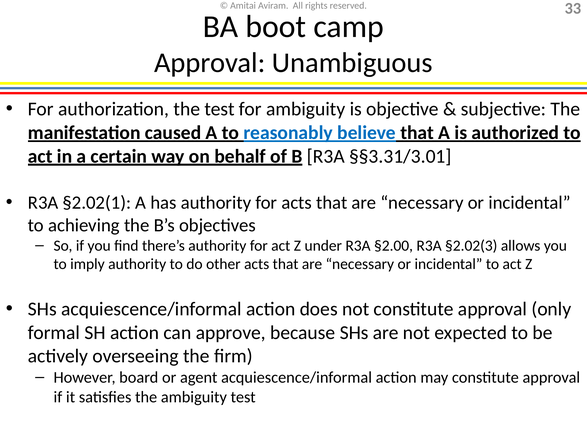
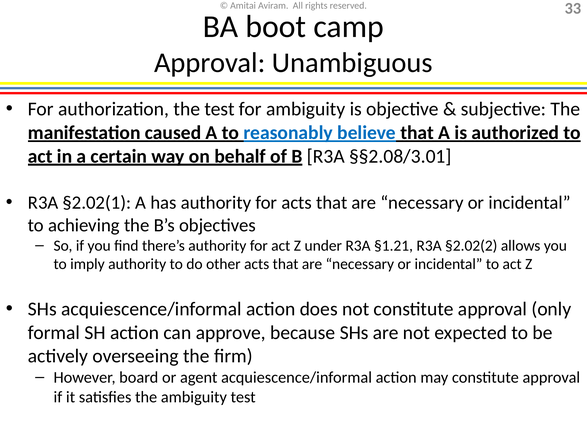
§§3.31/3.01: §§3.31/3.01 -> §§2.08/3.01 (400, 156)
§2.00: §2.00 -> §1.21 (394, 245)
§2.02(3: §2.02(3 -> §2.02(2 (471, 245)
